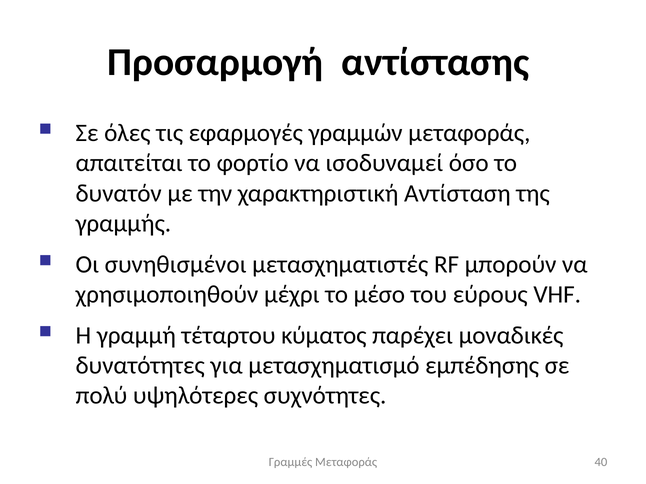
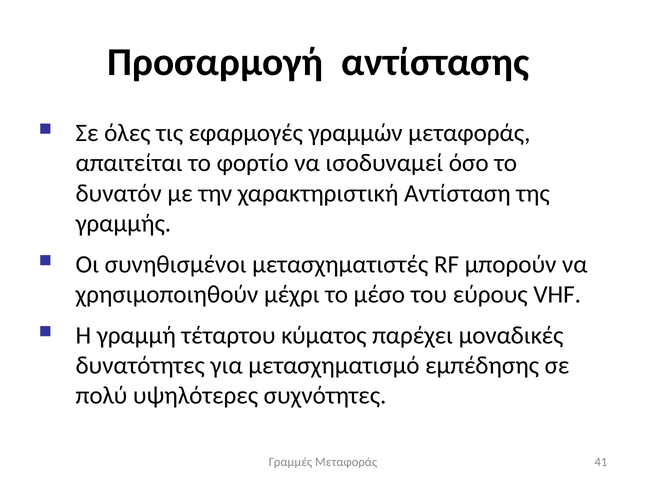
40: 40 -> 41 (601, 463)
